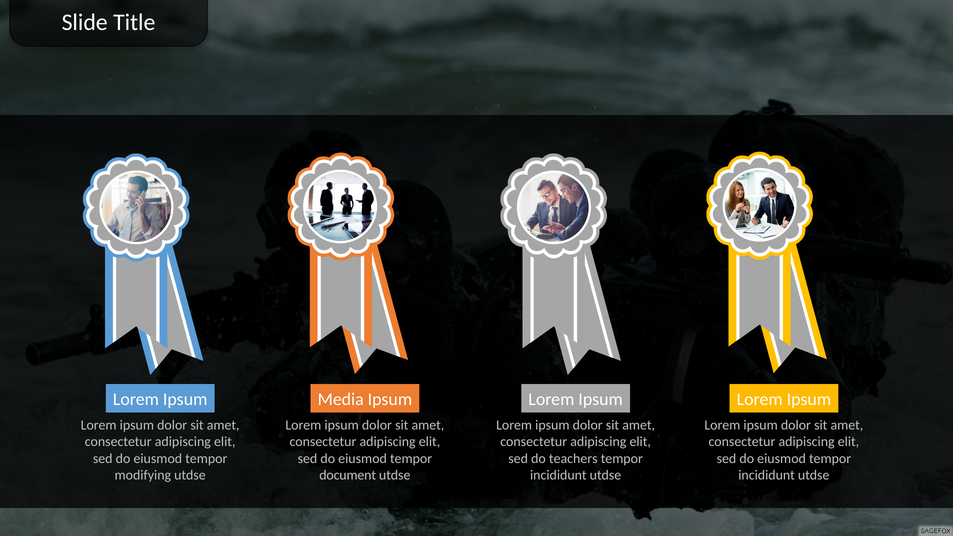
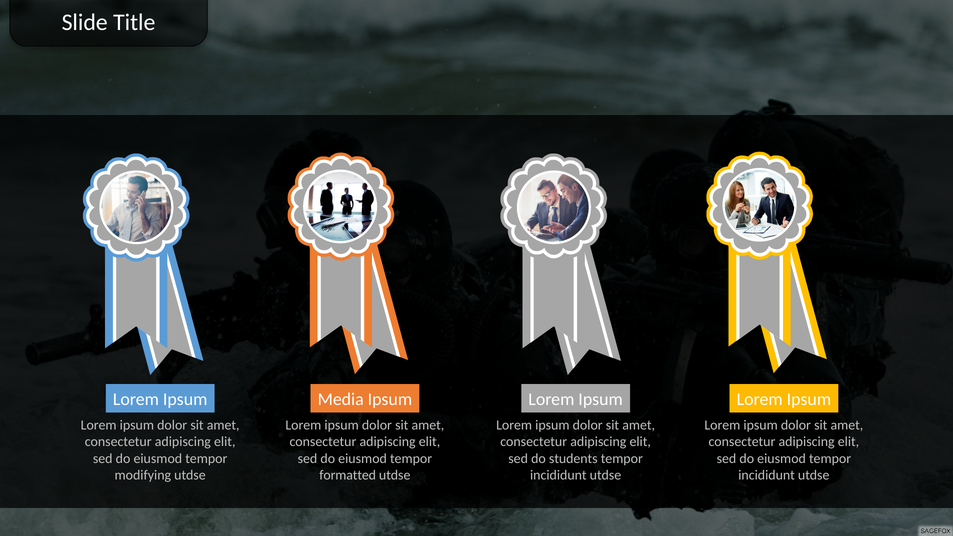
teachers: teachers -> students (573, 459)
document: document -> formatted (348, 475)
